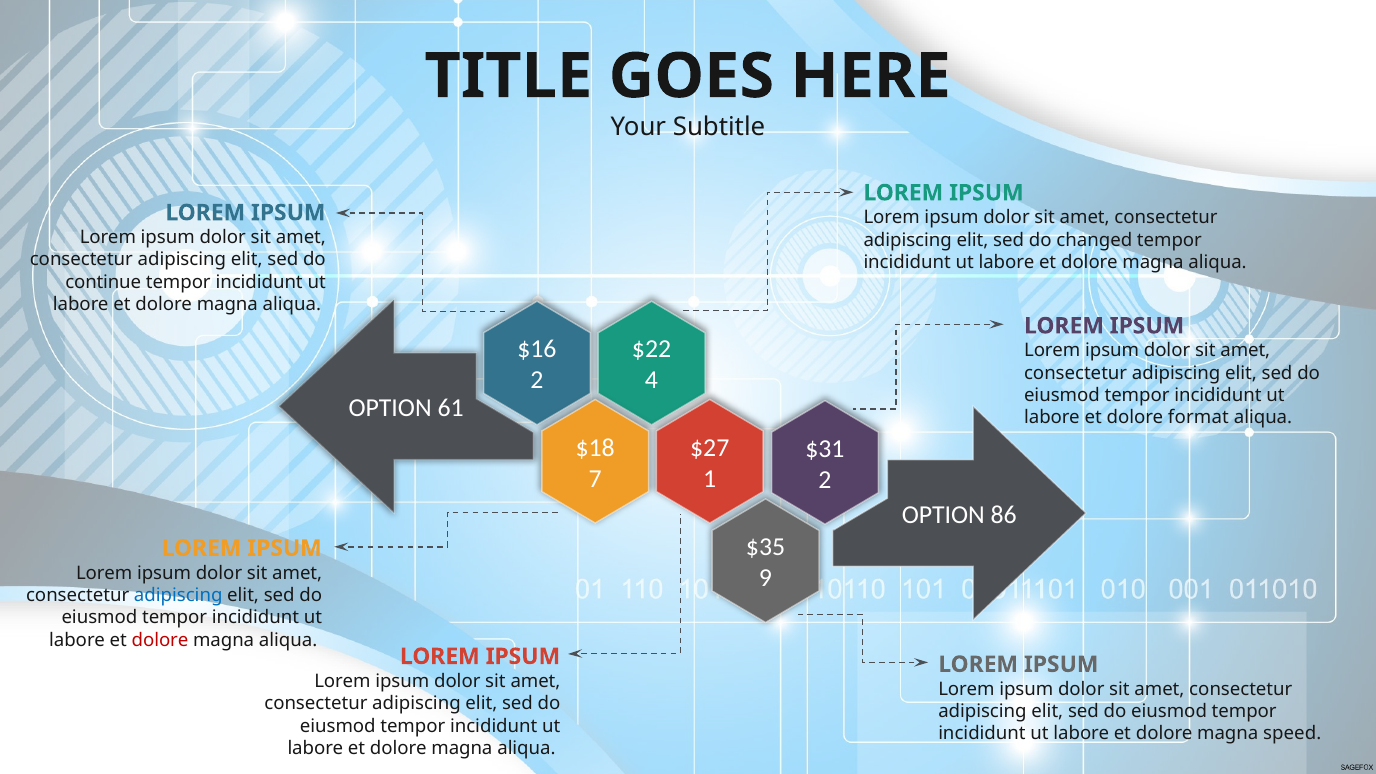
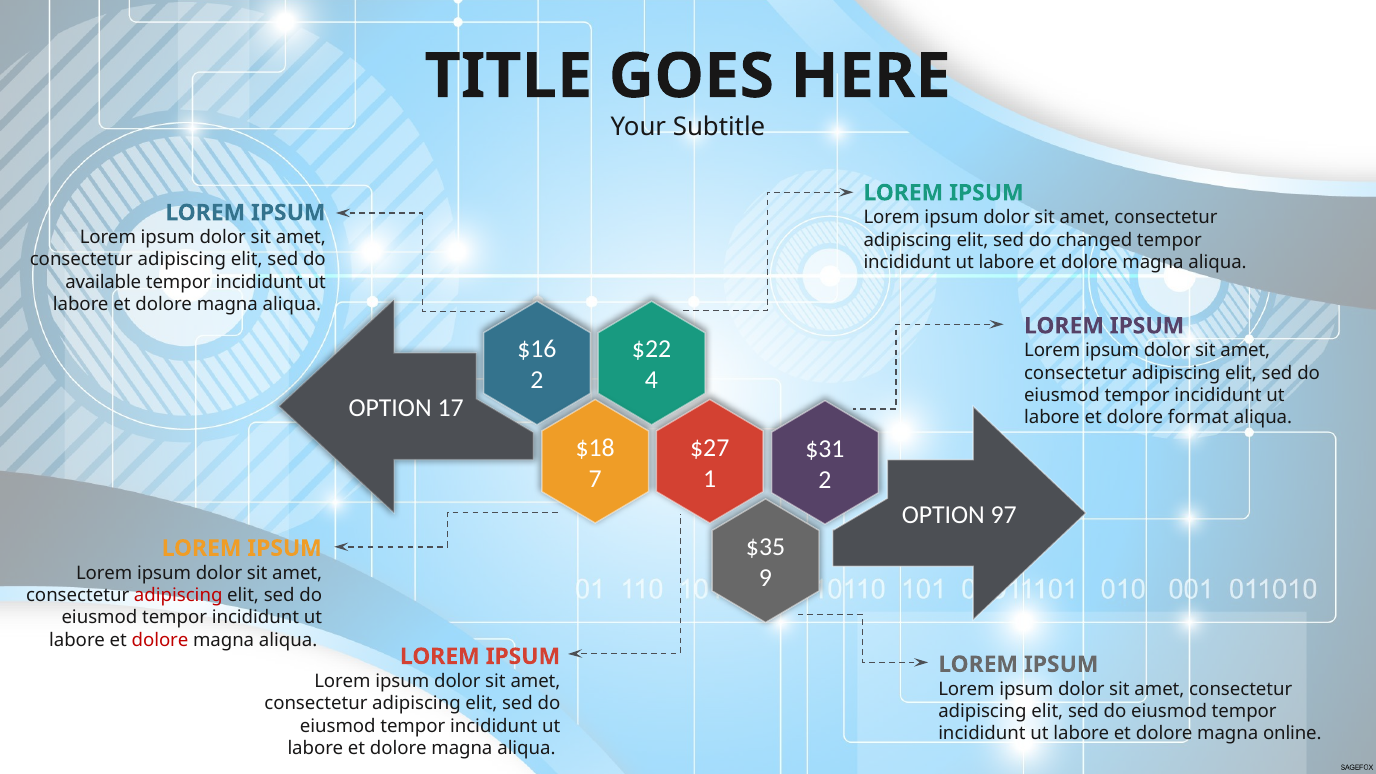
continue: continue -> available (103, 282)
61: 61 -> 17 (451, 408)
86: 86 -> 97 (1004, 515)
adipiscing colour: blue -> red (178, 595)
speed: speed -> online (1292, 734)
